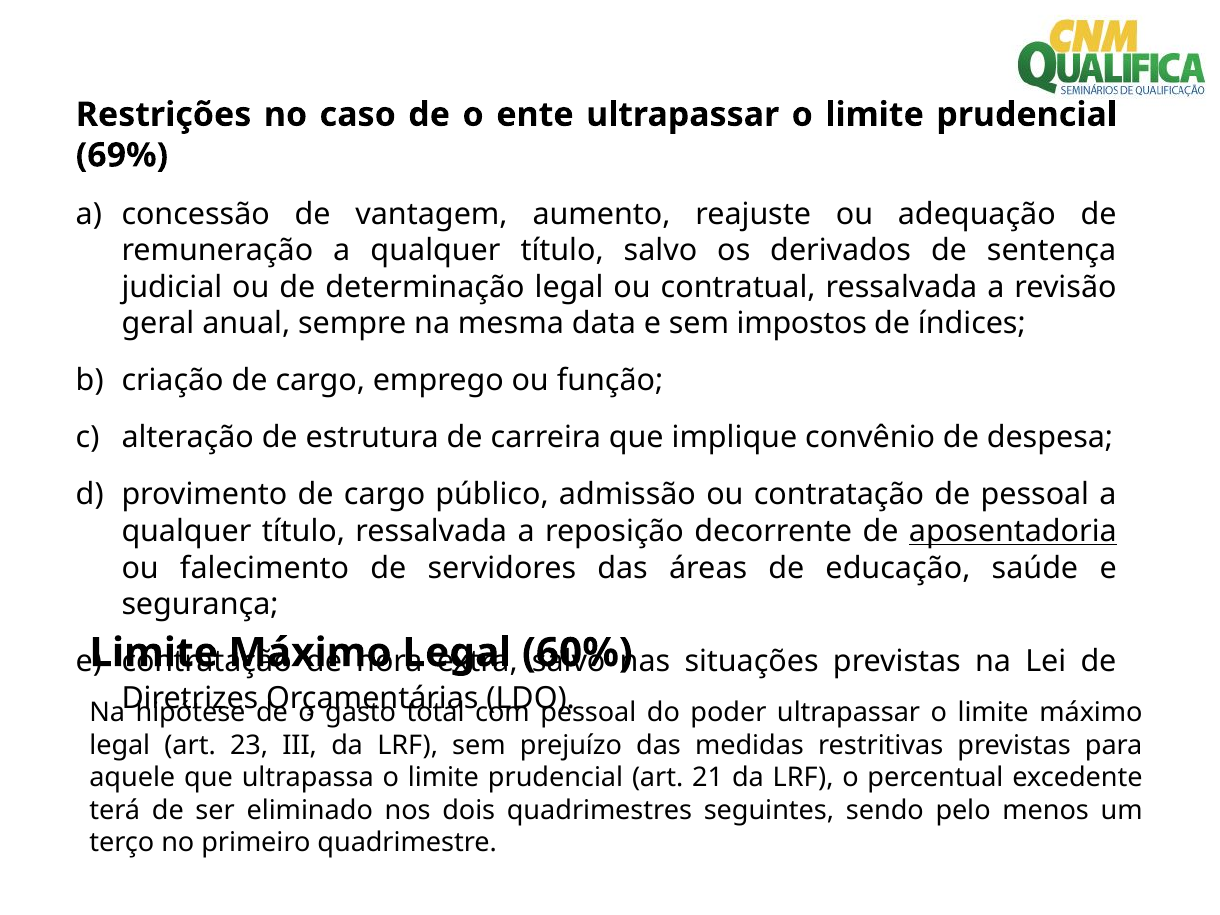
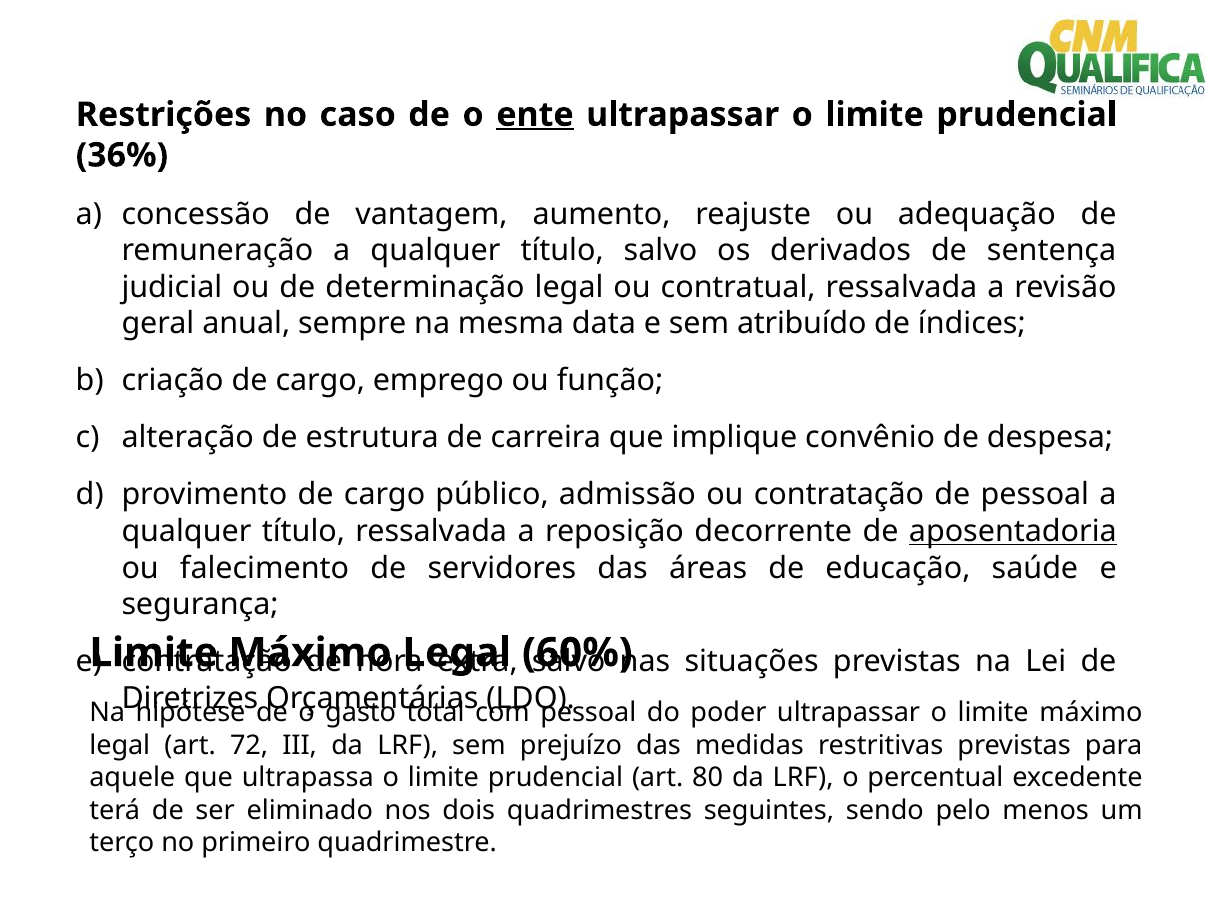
ente underline: none -> present (535, 115)
69%: 69% -> 36% (122, 155)
impostos: impostos -> atribuído (802, 324)
23: 23 -> 72 (249, 745)
21: 21 -> 80 (708, 778)
